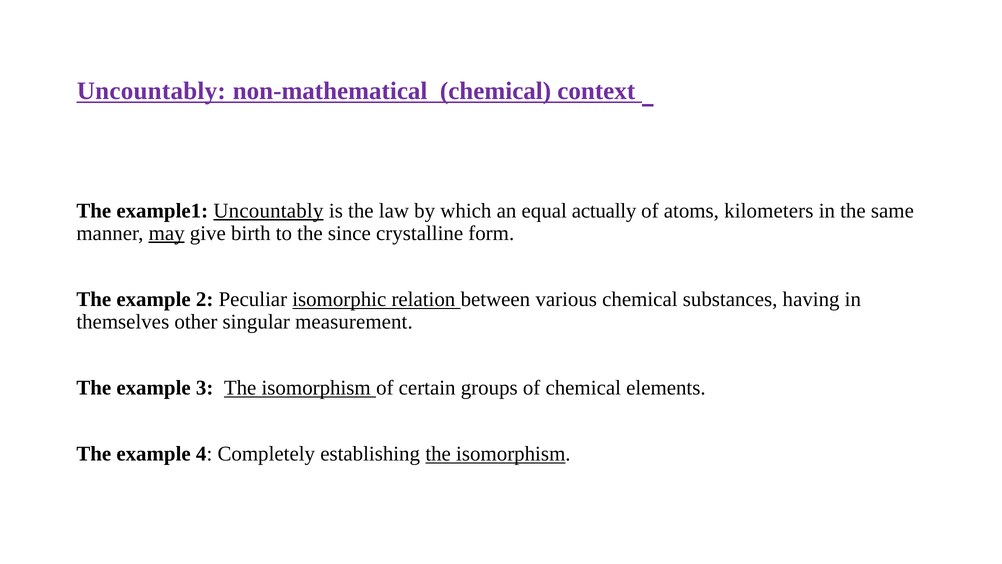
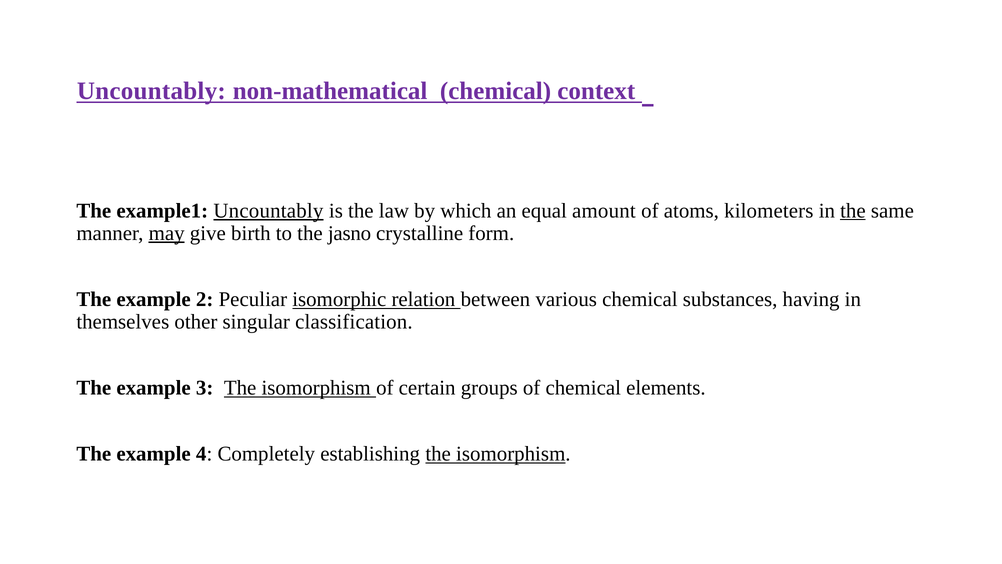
actually: actually -> amount (604, 210)
the underline: none -> present (853, 210)
since: since -> jasno (350, 233)
measurement: measurement -> classification (354, 322)
